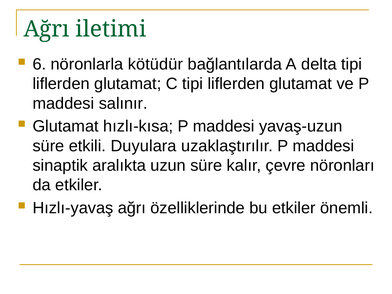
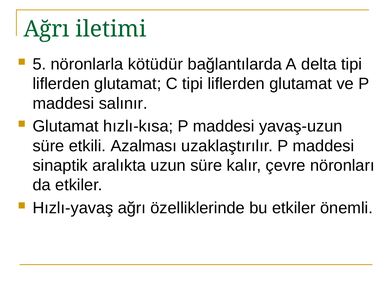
6: 6 -> 5 (39, 64)
Duyulara: Duyulara -> Azalması (144, 146)
